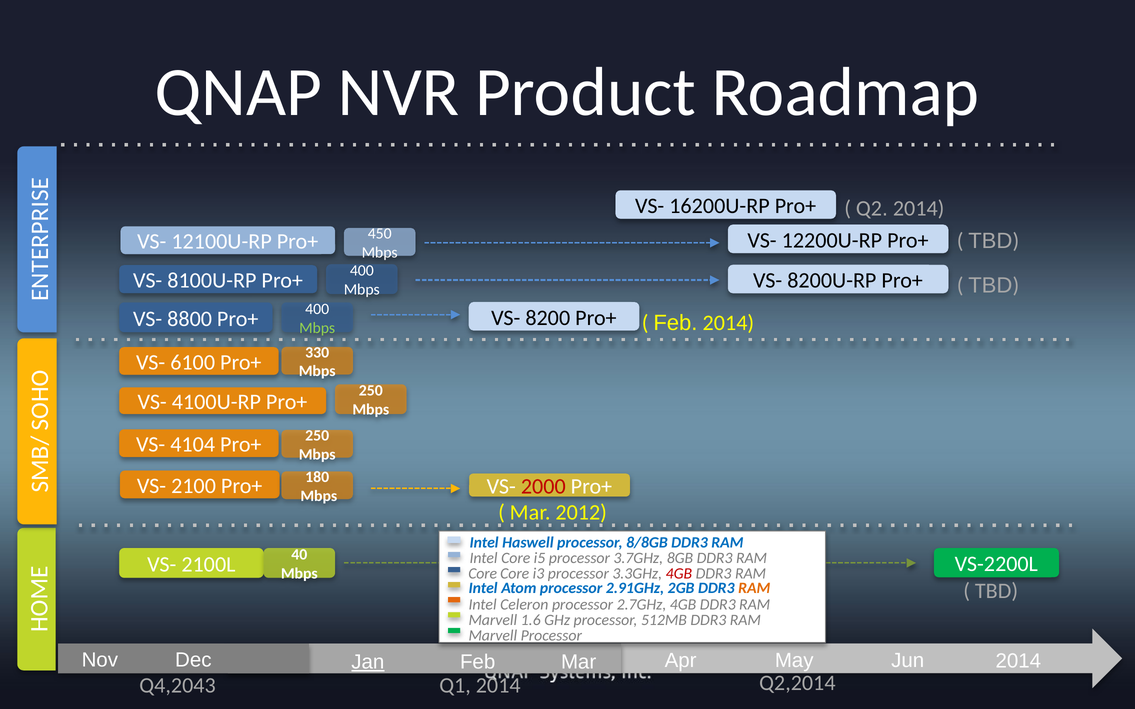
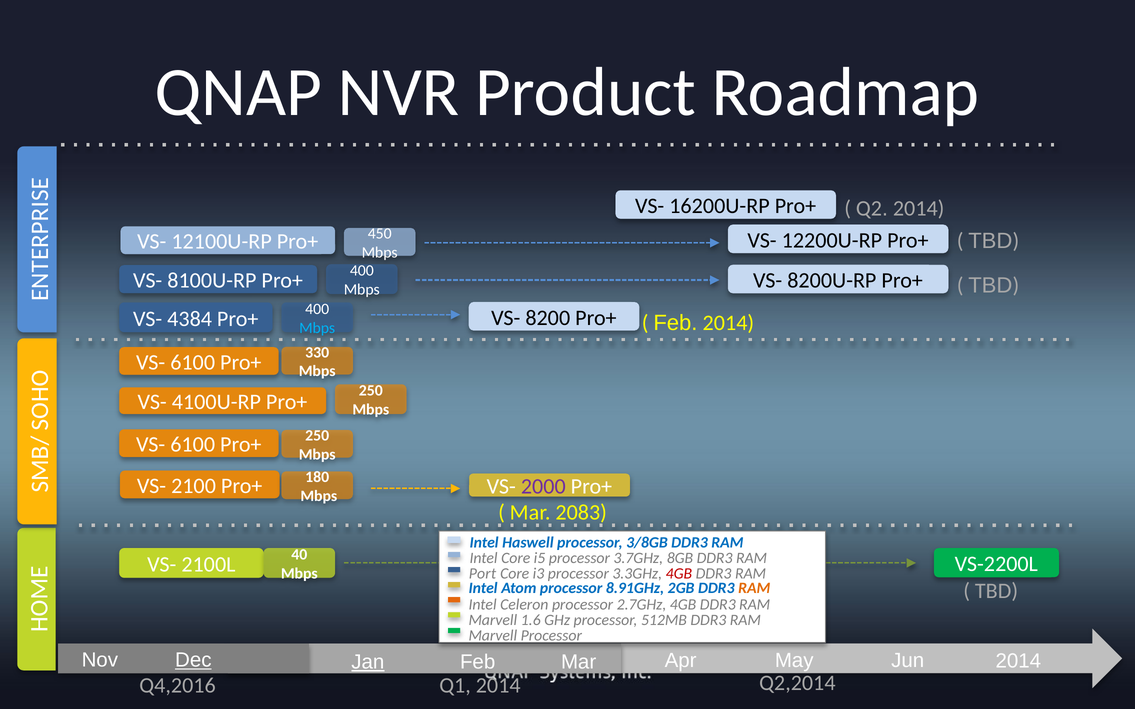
8800: 8800 -> 4384 (190, 319)
Mbps colour: light green -> light blue (317, 328)
4104: 4104 -> 6100 (193, 445)
2000 colour: red -> purple (543, 487)
2012: 2012 -> 2083 (581, 513)
8/8GB: 8/8GB -> 3/8GB (647, 543)
Core: Core -> Port (482, 574)
2.91GHz: 2.91GHz -> 8.91GHz (635, 588)
Dec underline: none -> present (193, 660)
Q4,2043: Q4,2043 -> Q4,2016 (178, 686)
